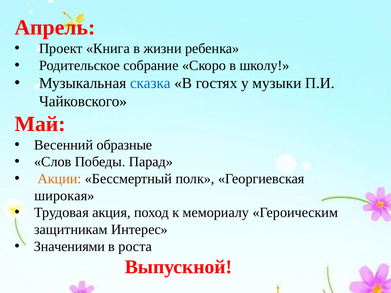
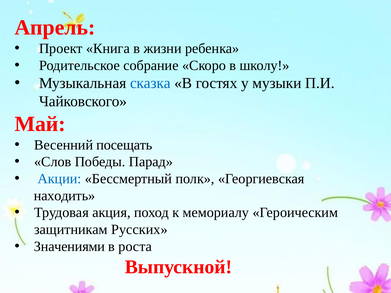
образные: образные -> посещать (124, 145)
Акции colour: orange -> blue (59, 179)
широкая: широкая -> находить (65, 196)
Интерес: Интерес -> Русских (139, 230)
